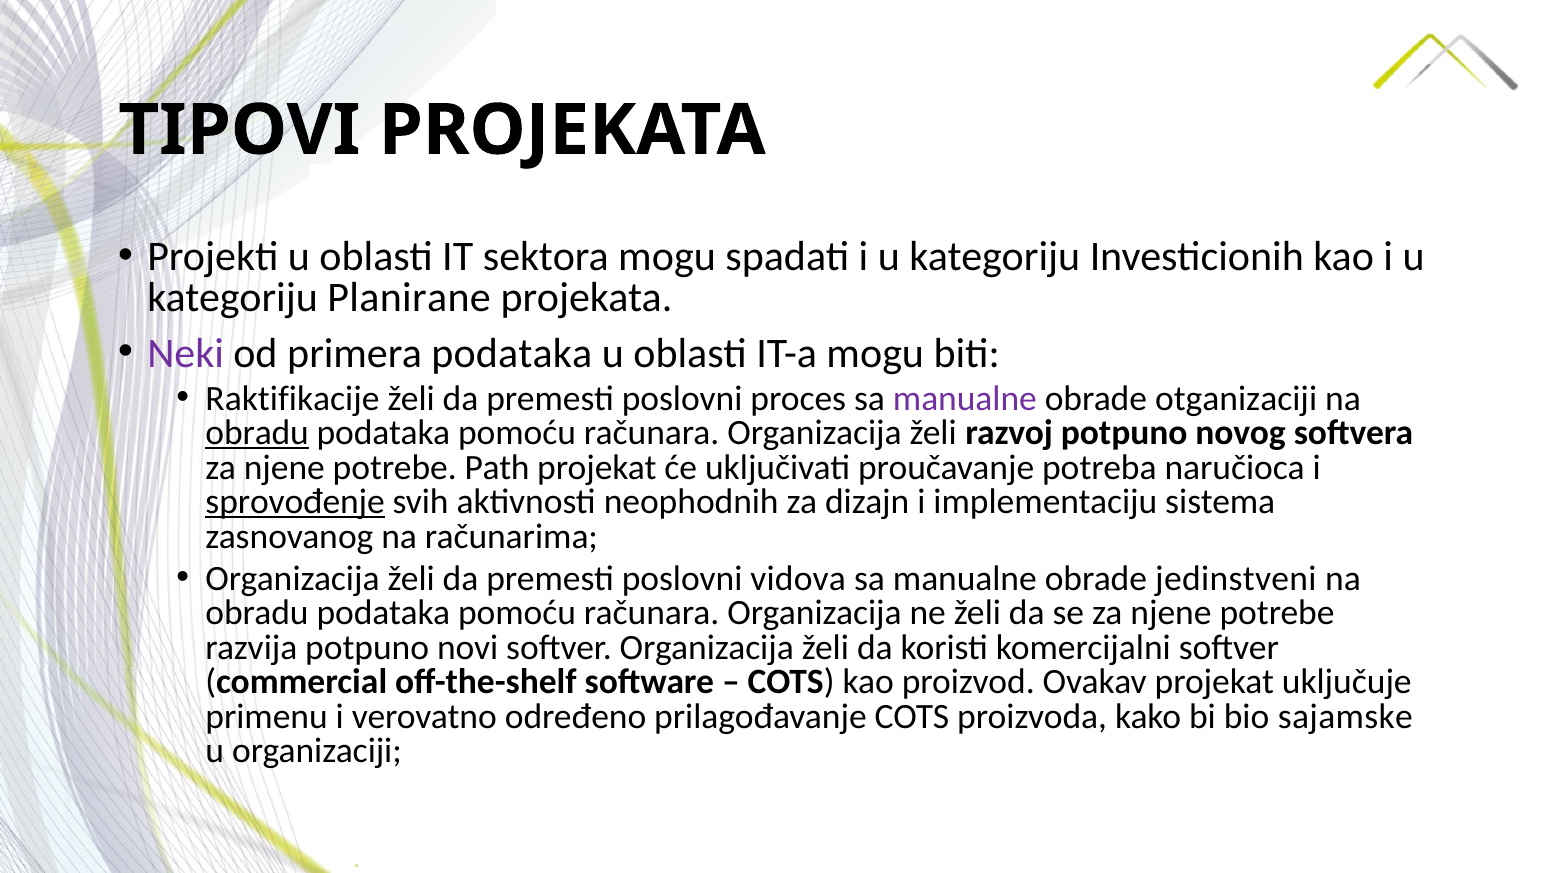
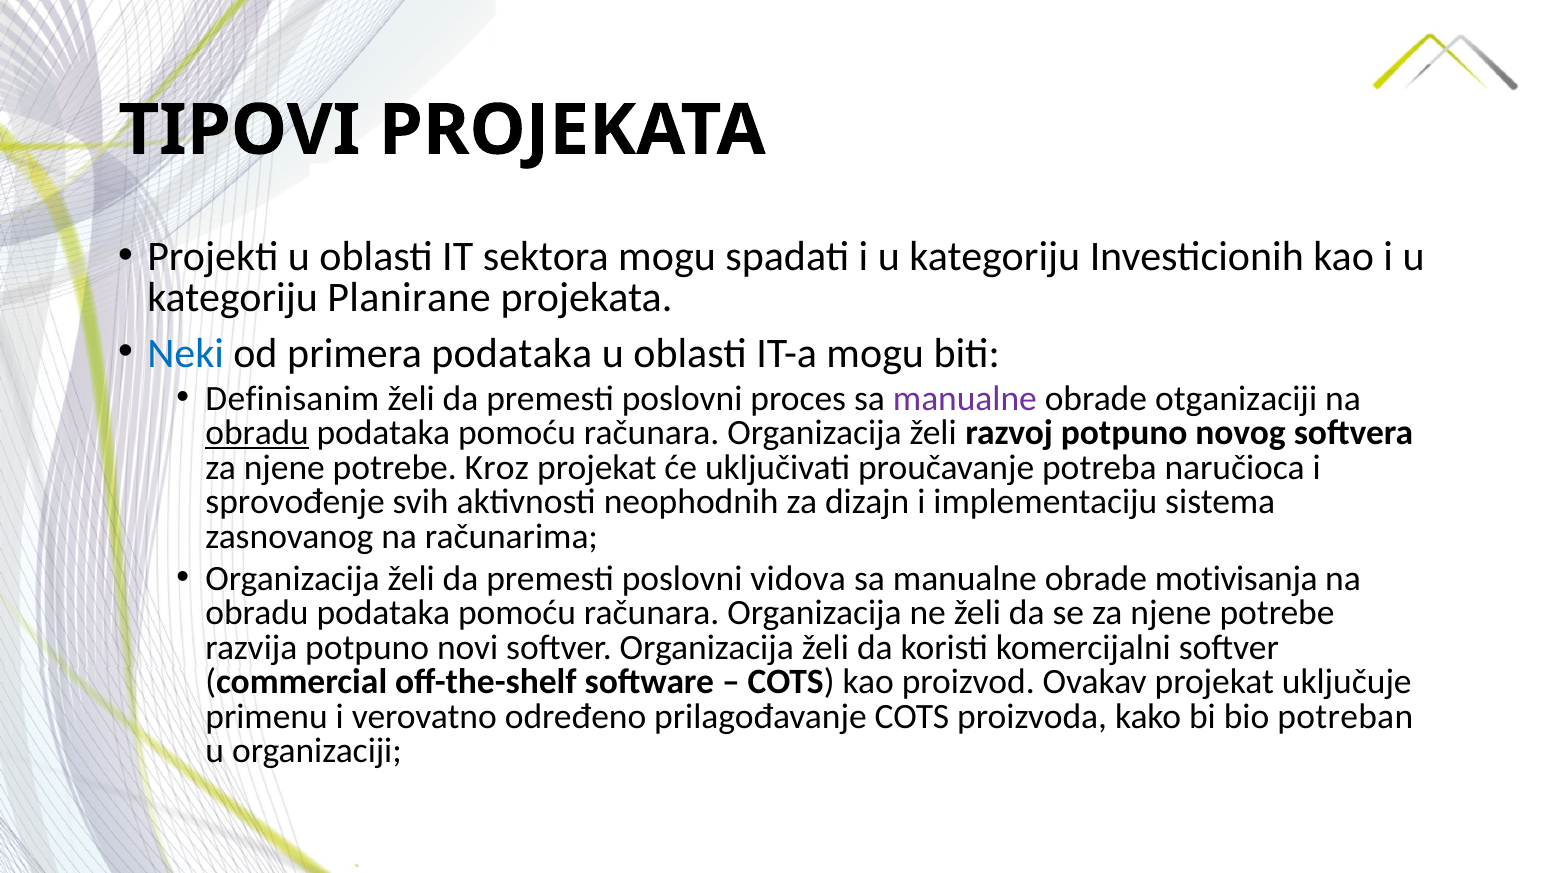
Neki colour: purple -> blue (186, 353)
Raktifikacije: Raktifikacije -> Definisanim (292, 398)
Path: Path -> Kroz (497, 467)
sprovođenje underline: present -> none (295, 502)
jedinstveni: jedinstveni -> motivisanja (1236, 578)
sajamske: sajamske -> potreban (1345, 716)
